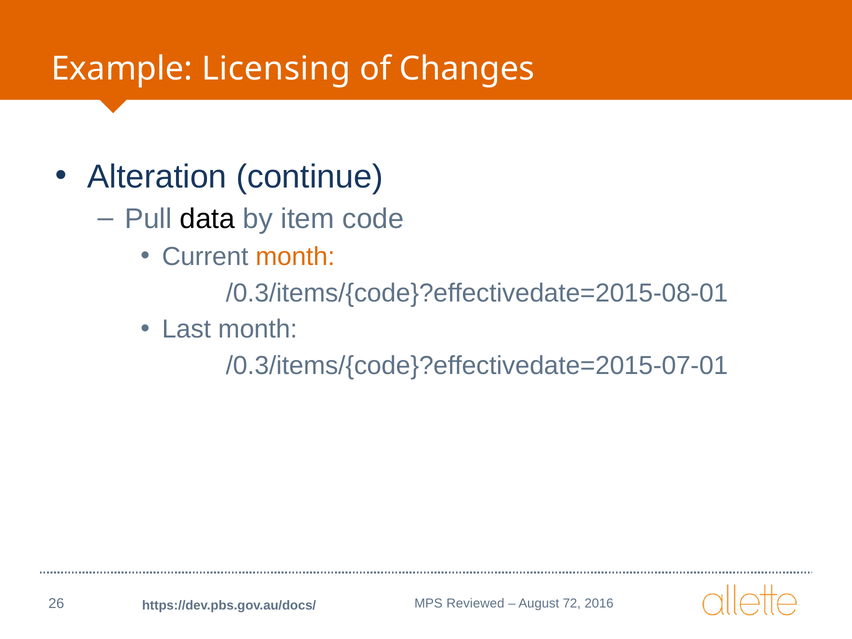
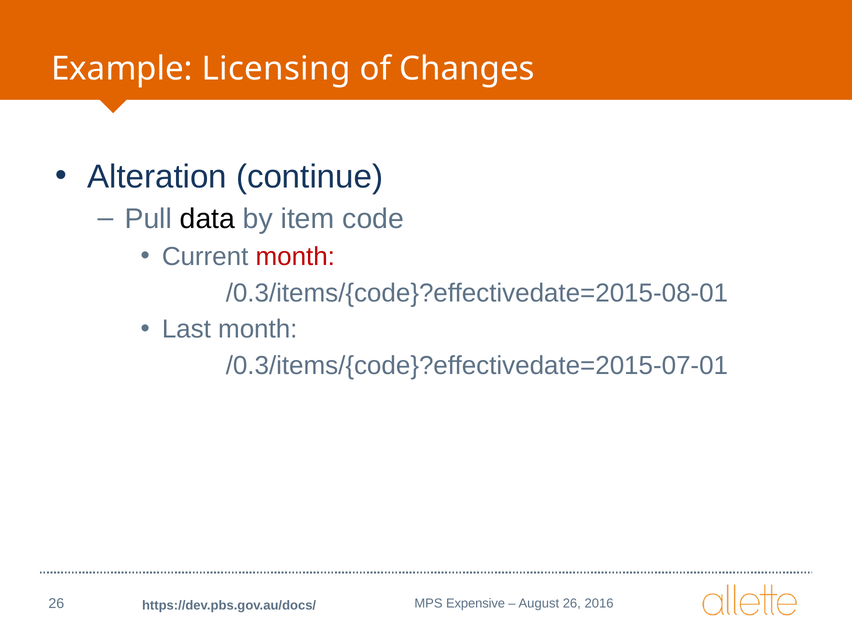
month colour: orange -> red (295, 257)
Reviewed: Reviewed -> Expensive (476, 604)
August 72: 72 -> 26 (572, 604)
